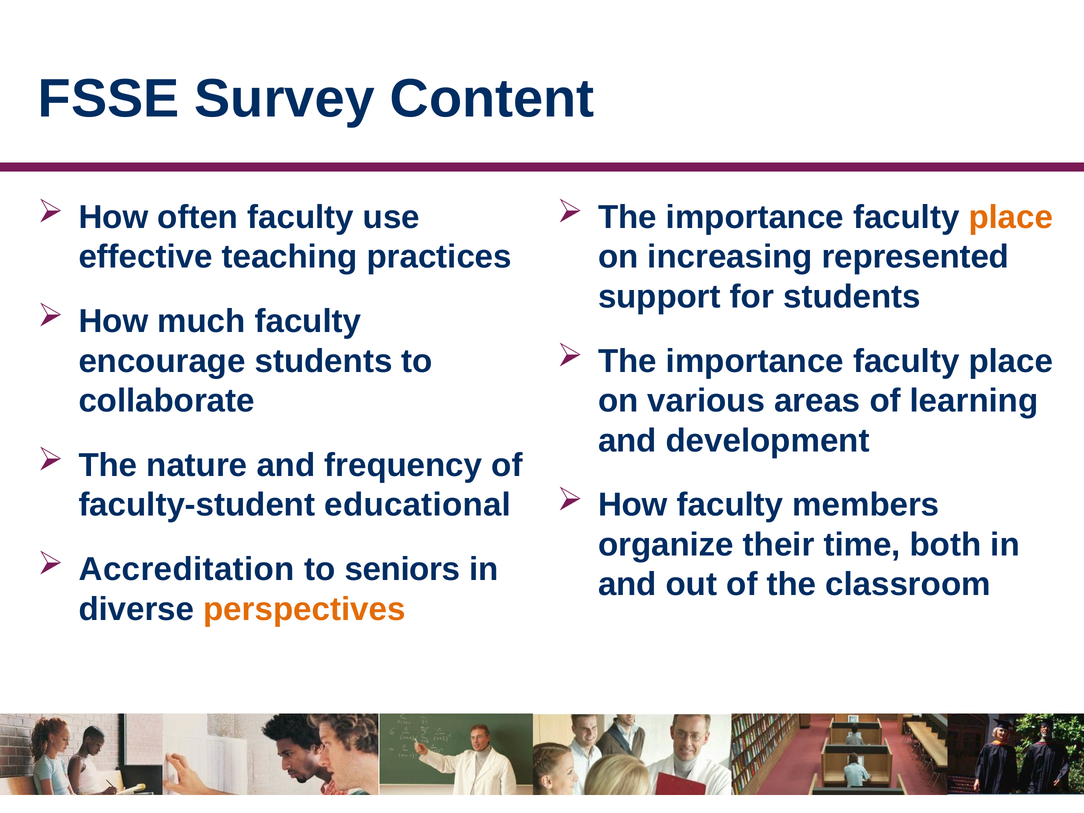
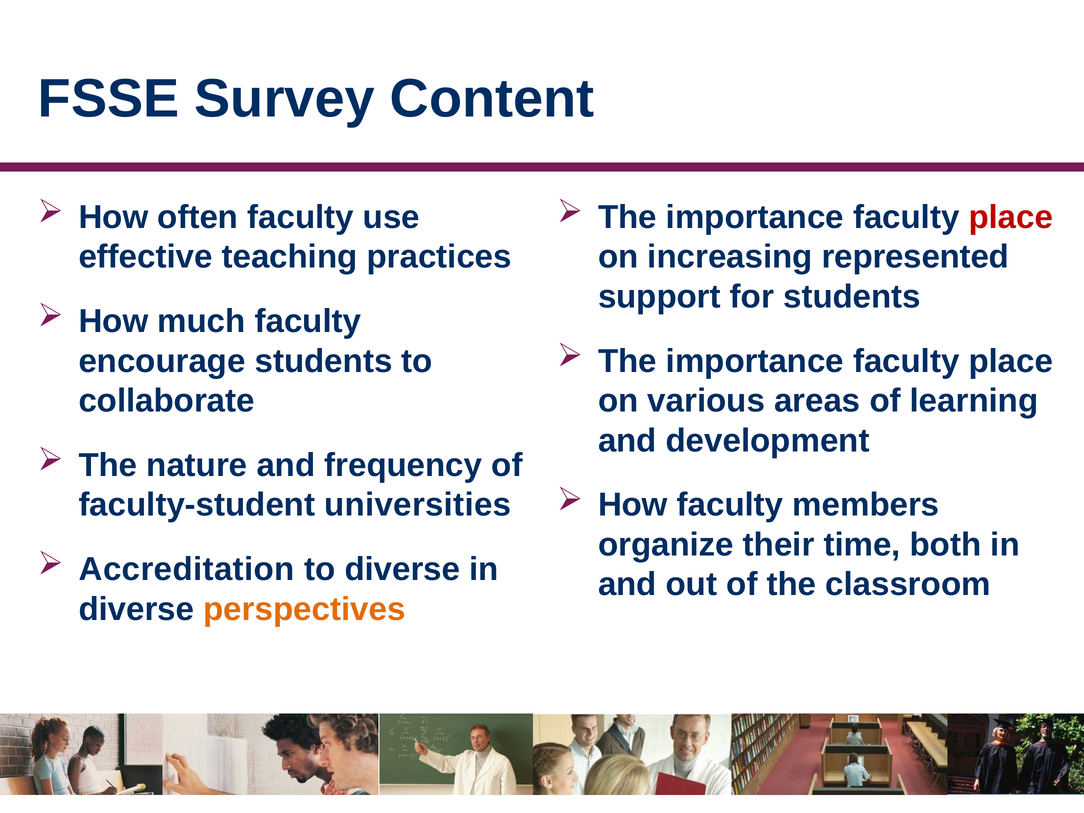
place colour: orange -> red (1011, 217)
educational: educational -> universities (418, 505)
to seniors: seniors -> diverse (402, 569)
